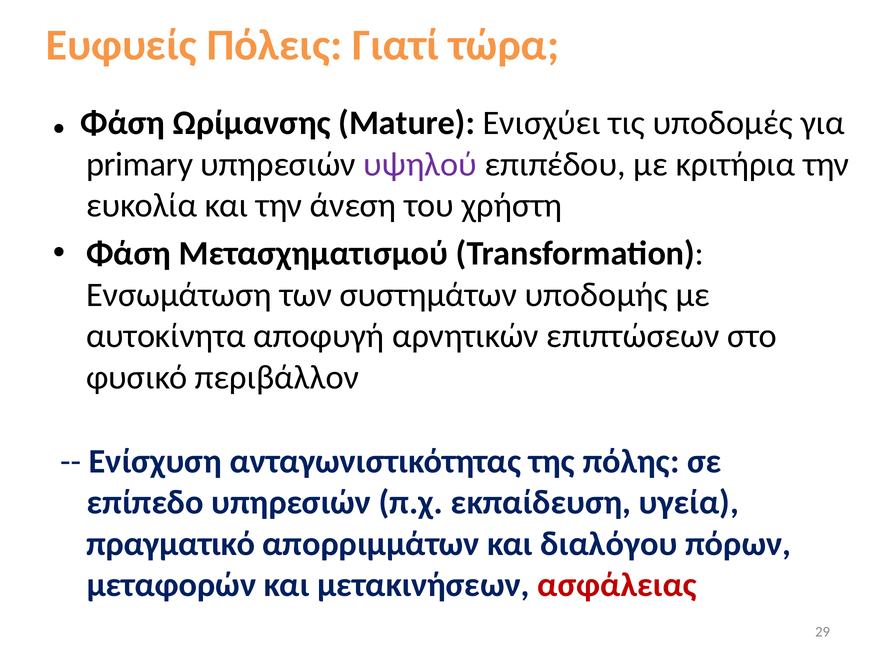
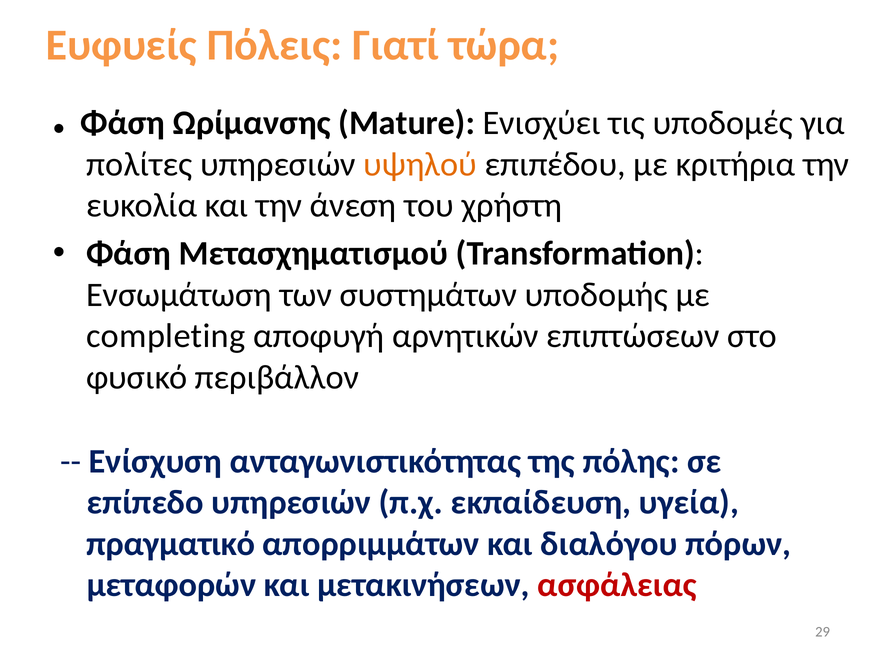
primary: primary -> πολίτες (139, 164)
υψηλού colour: purple -> orange (420, 164)
αυτοκίνητα: αυτοκίνητα -> completing (166, 336)
